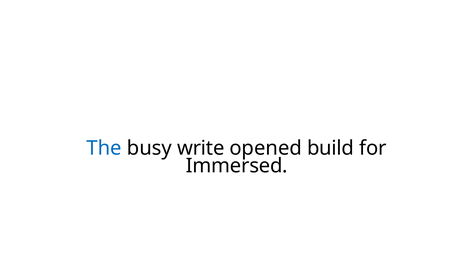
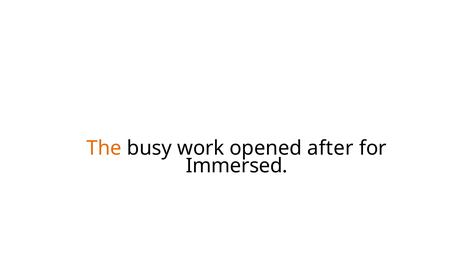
The colour: blue -> orange (104, 148)
write: write -> work (201, 148)
build: build -> after (330, 148)
